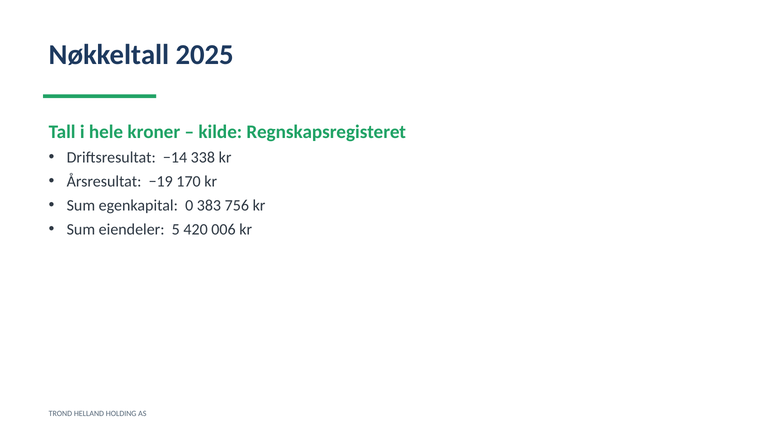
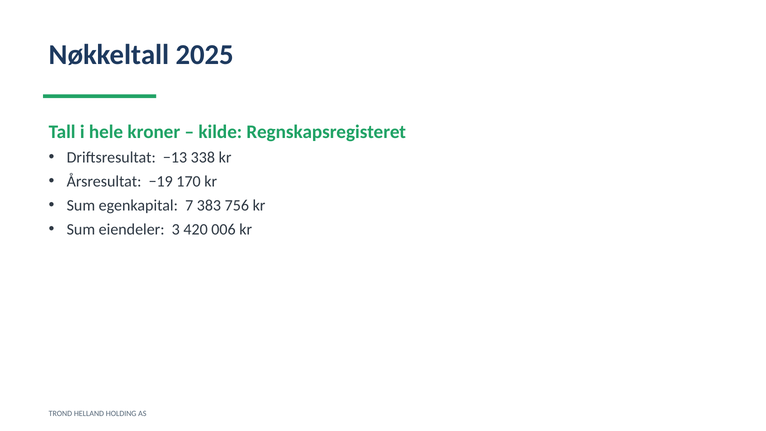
−14: −14 -> −13 (175, 158)
0: 0 -> 7 (189, 205)
5: 5 -> 3 (176, 229)
